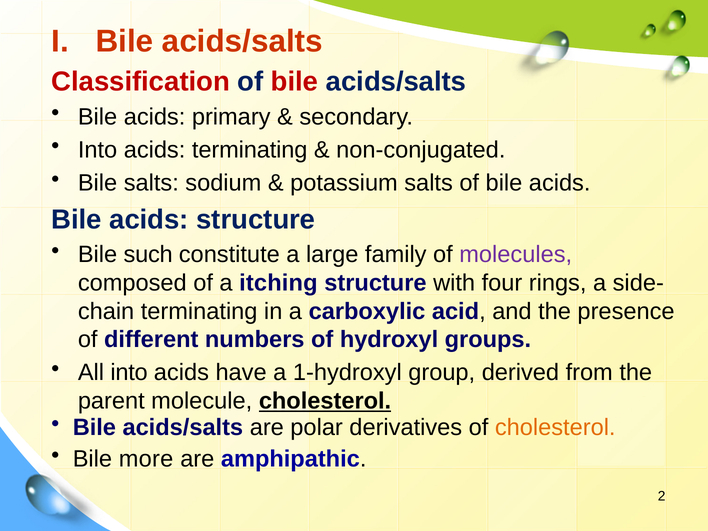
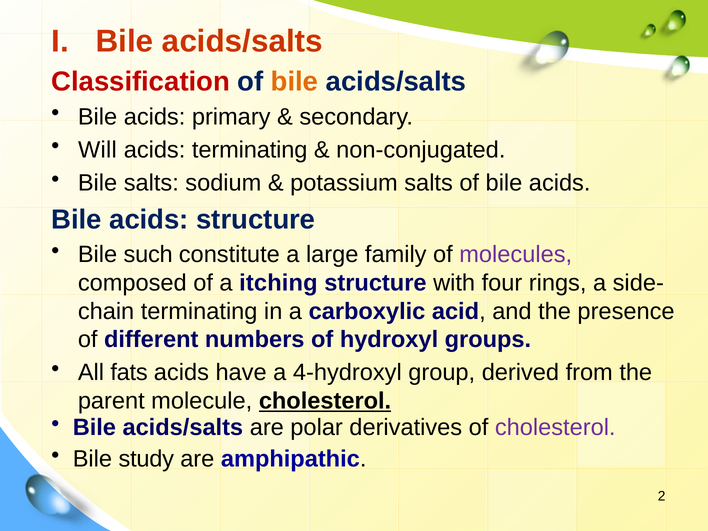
bile colour: red -> orange (295, 82)
Into: Into -> Will (97, 150)
All into: into -> fats (129, 373)
1-hydroxyl: 1-hydroxyl -> 4-hydroxyl (347, 373)
cholesterol colour: orange -> purple (555, 427)
more: more -> study (146, 459)
